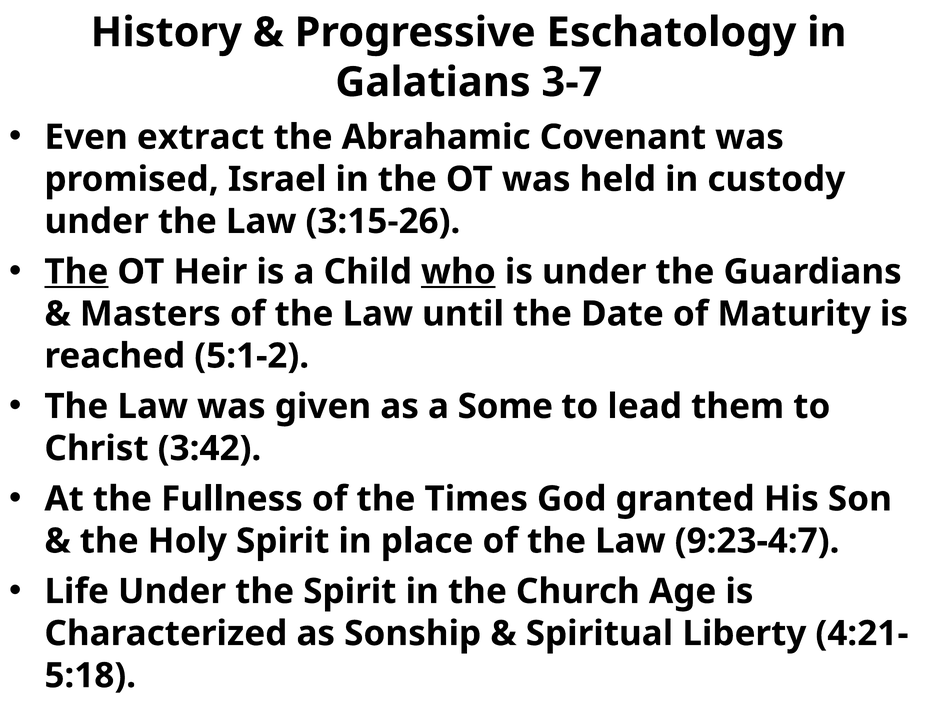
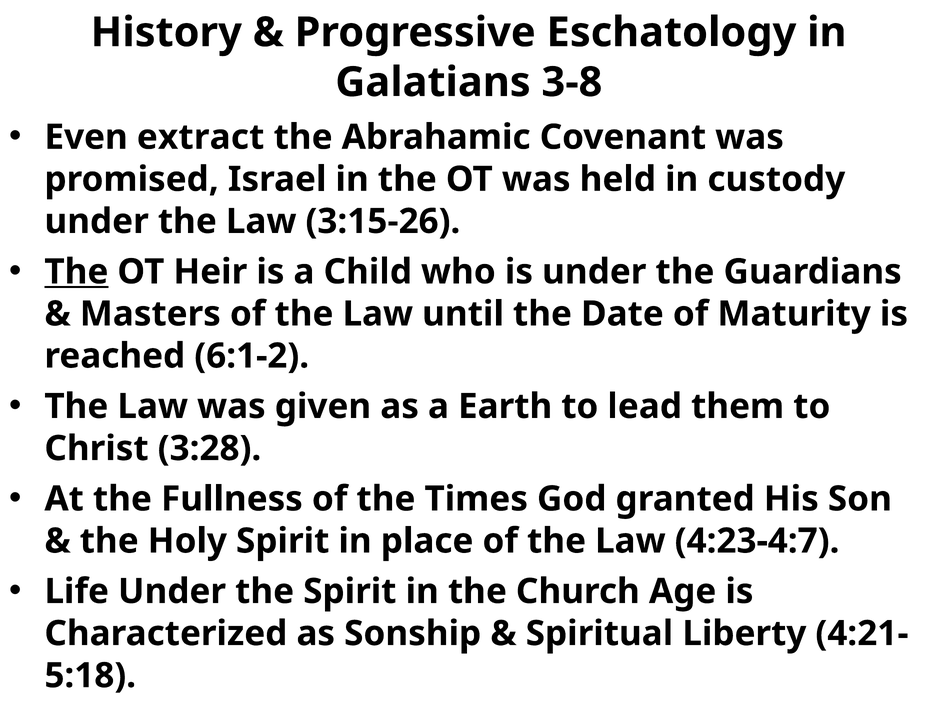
3-7: 3-7 -> 3-8 (572, 82)
who underline: present -> none (458, 272)
5:1-2: 5:1-2 -> 6:1-2 (252, 356)
Some: Some -> Earth (505, 407)
3:42: 3:42 -> 3:28 (209, 449)
9:23-4:7: 9:23-4:7 -> 4:23-4:7 (757, 541)
